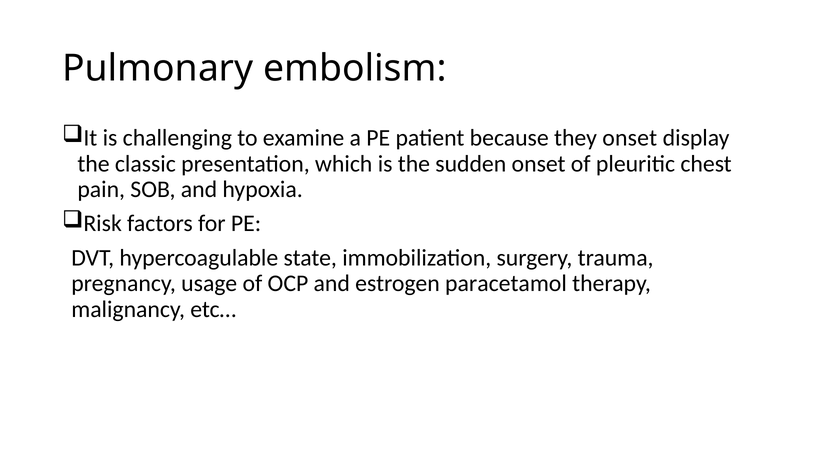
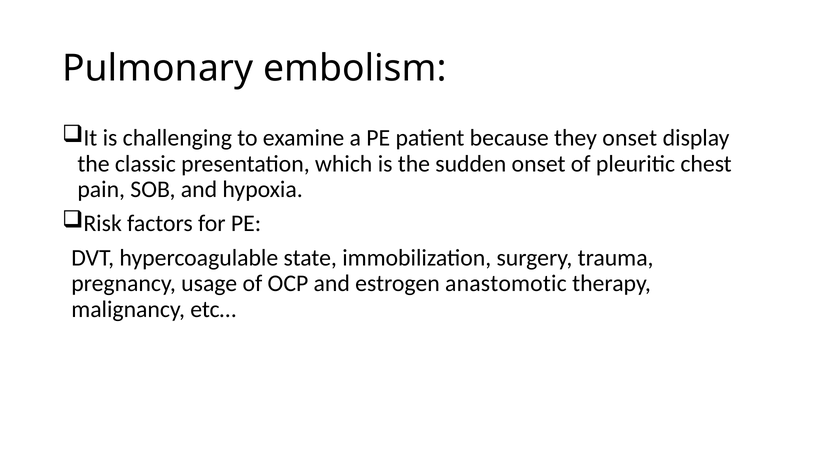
paracetamol: paracetamol -> anastomotic (506, 283)
